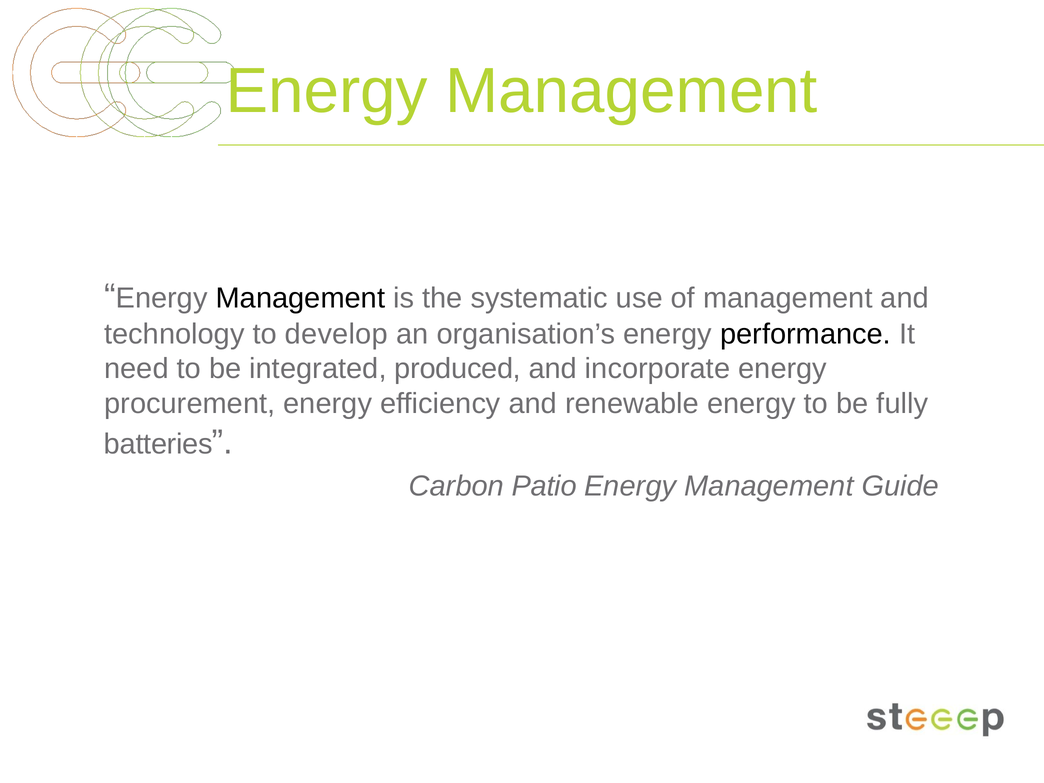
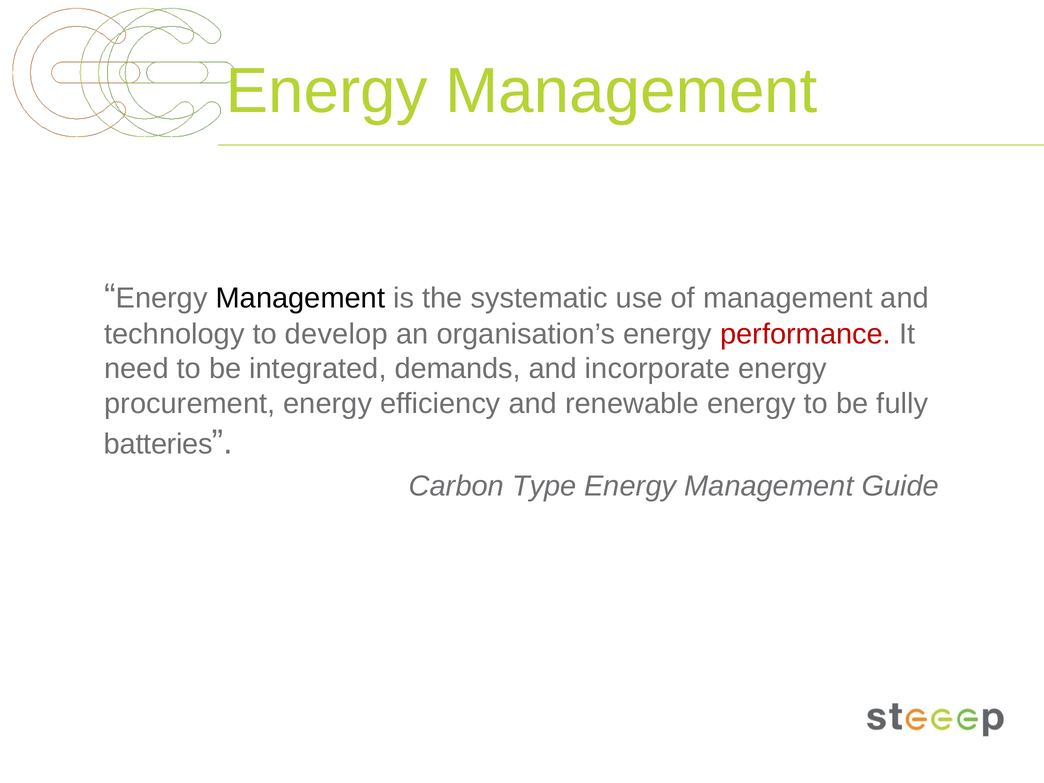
performance colour: black -> red (806, 334)
produced: produced -> demands (458, 369)
Patio: Patio -> Type (544, 486)
